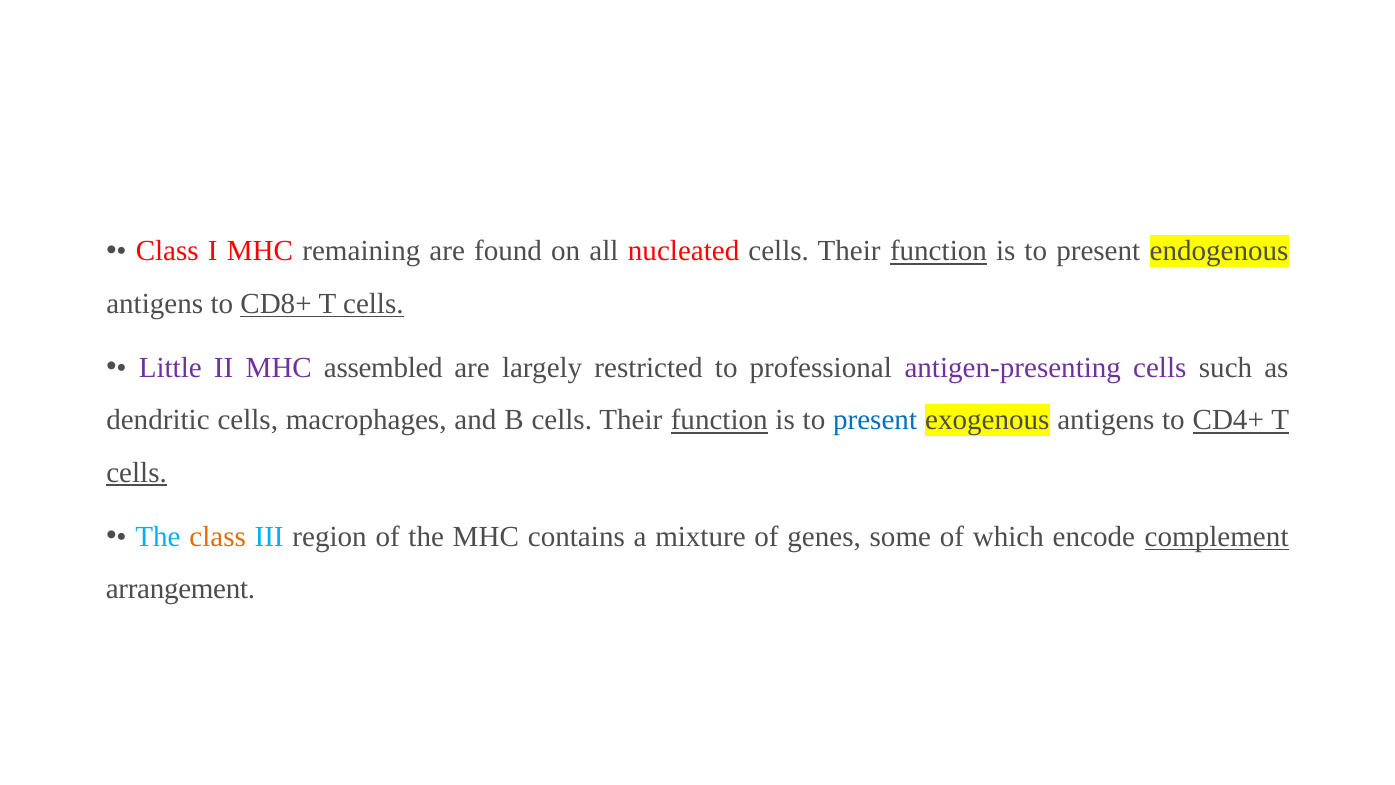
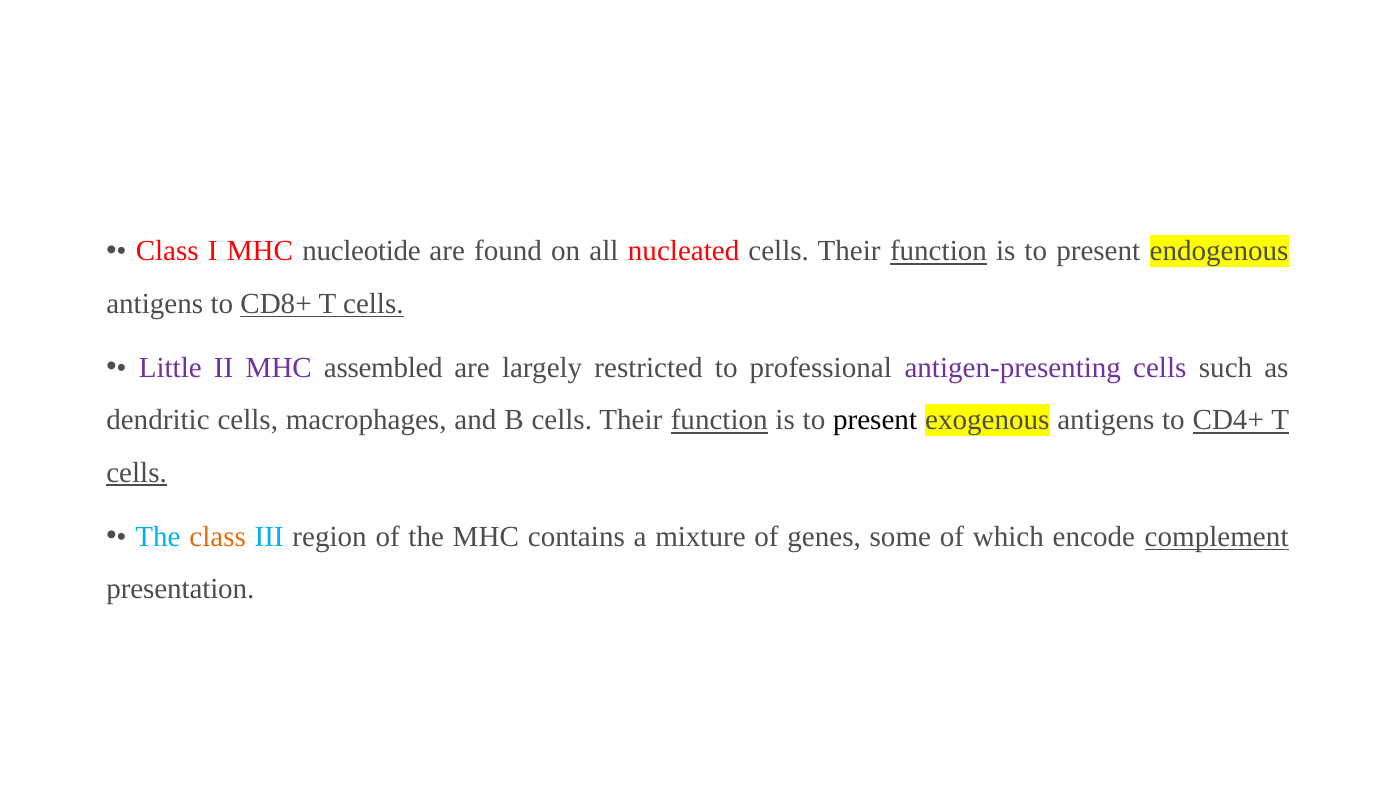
remaining: remaining -> nucleotide (362, 251)
present colour: blue -> black (875, 420)
arrangement: arrangement -> presentation (180, 589)
